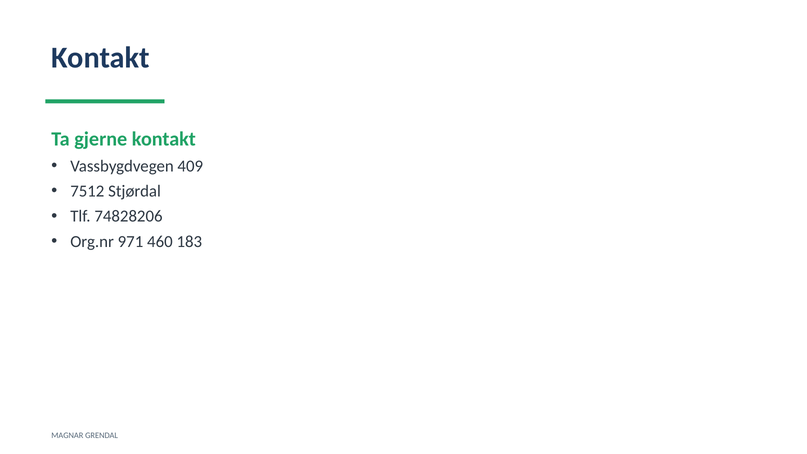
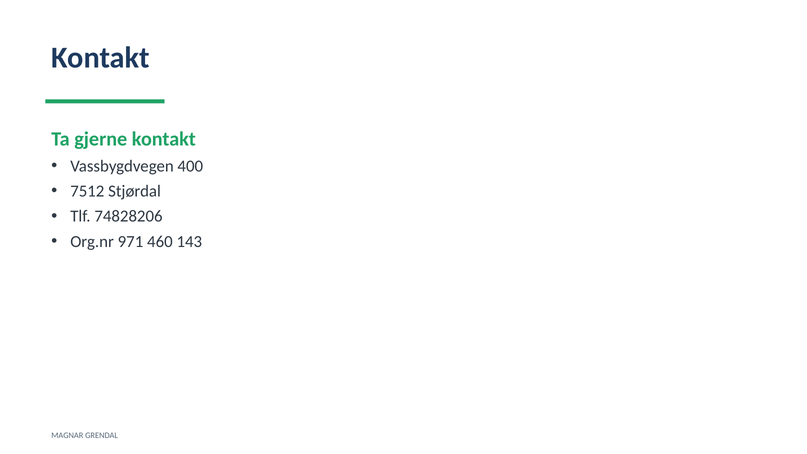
409: 409 -> 400 (190, 166)
183: 183 -> 143 (189, 242)
